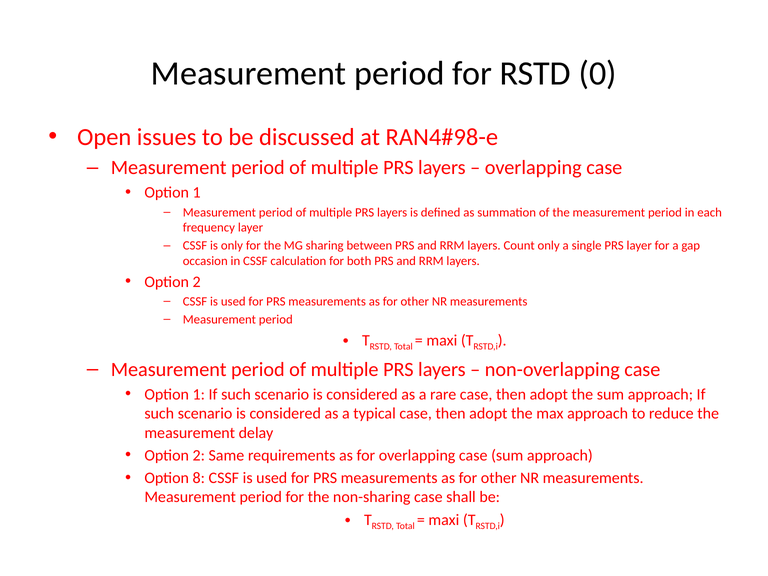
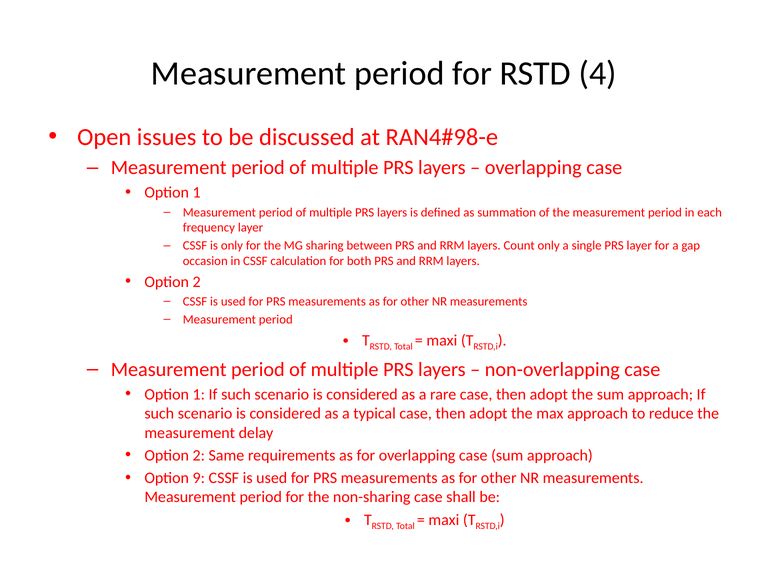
0: 0 -> 4 (598, 73)
8: 8 -> 9 (199, 478)
